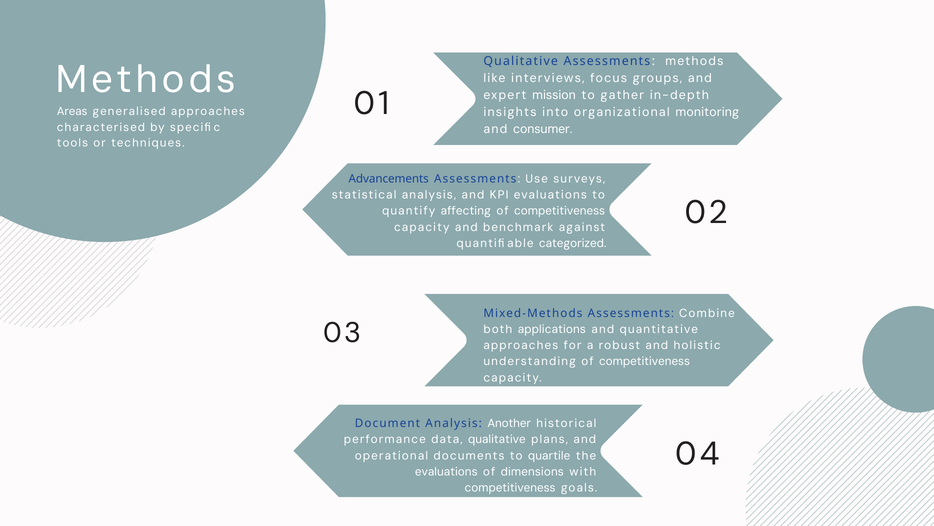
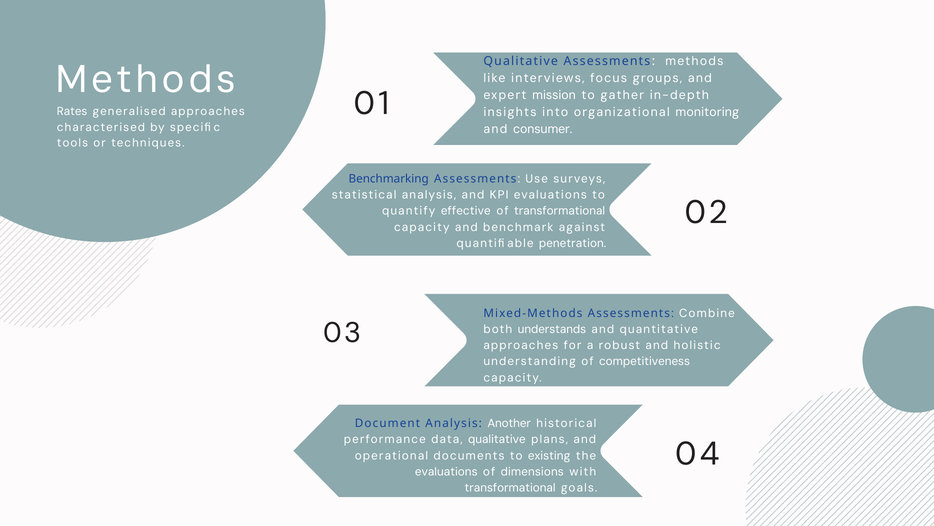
Areas: Areas -> Rates (72, 111)
Advancements: Advancements -> Benchmarking (389, 179)
affecting: affecting -> effective (466, 211)
competitiveness: competitiveness -> transformational (560, 211)
categorized: categorized -> penetration (573, 243)
applications: applications -> understands (552, 329)
quartile: quartile -> existing (549, 455)
competitiveness: competitiveness -> transformational (510, 487)
